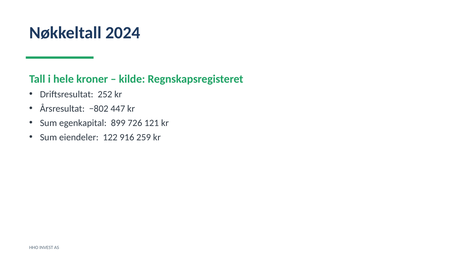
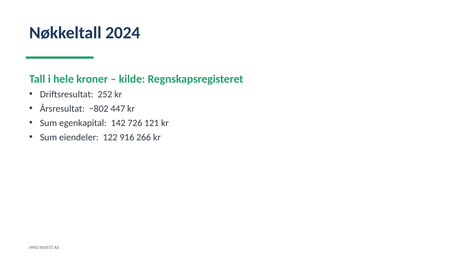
899: 899 -> 142 (118, 123)
259: 259 -> 266 (144, 137)
